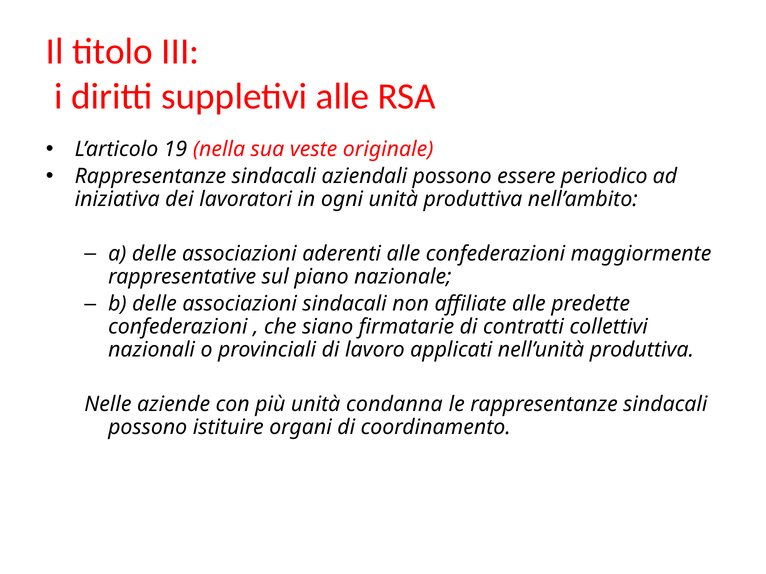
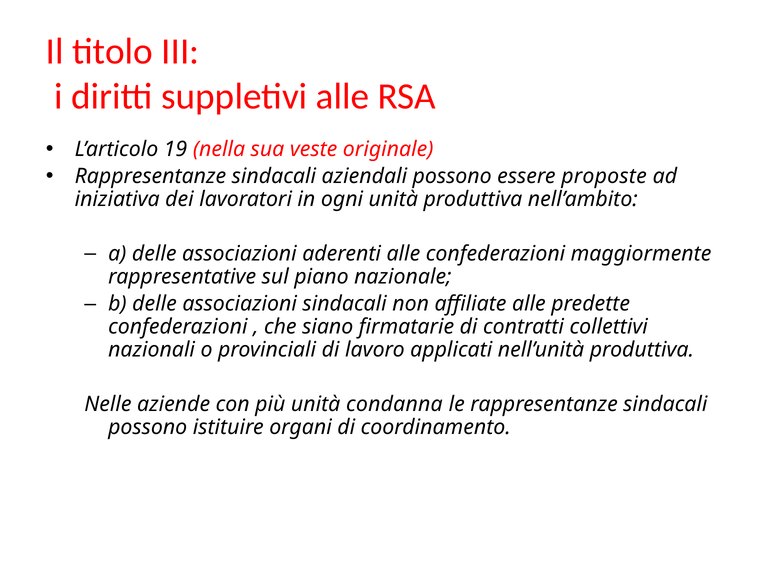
periodico: periodico -> proposte (604, 176)
